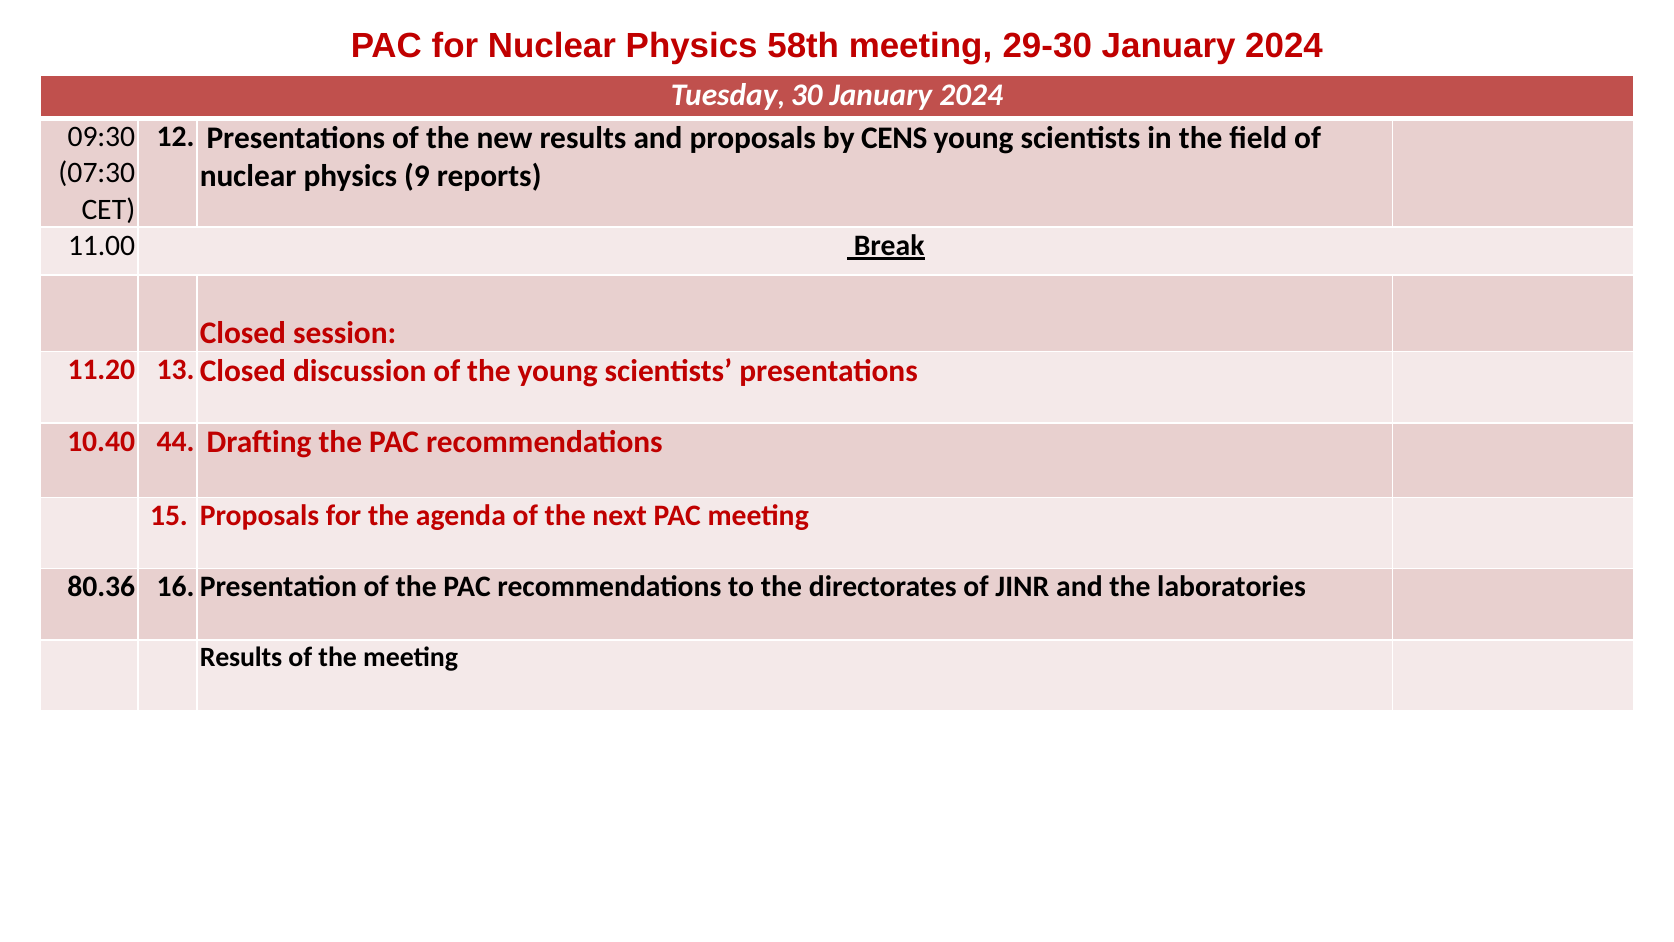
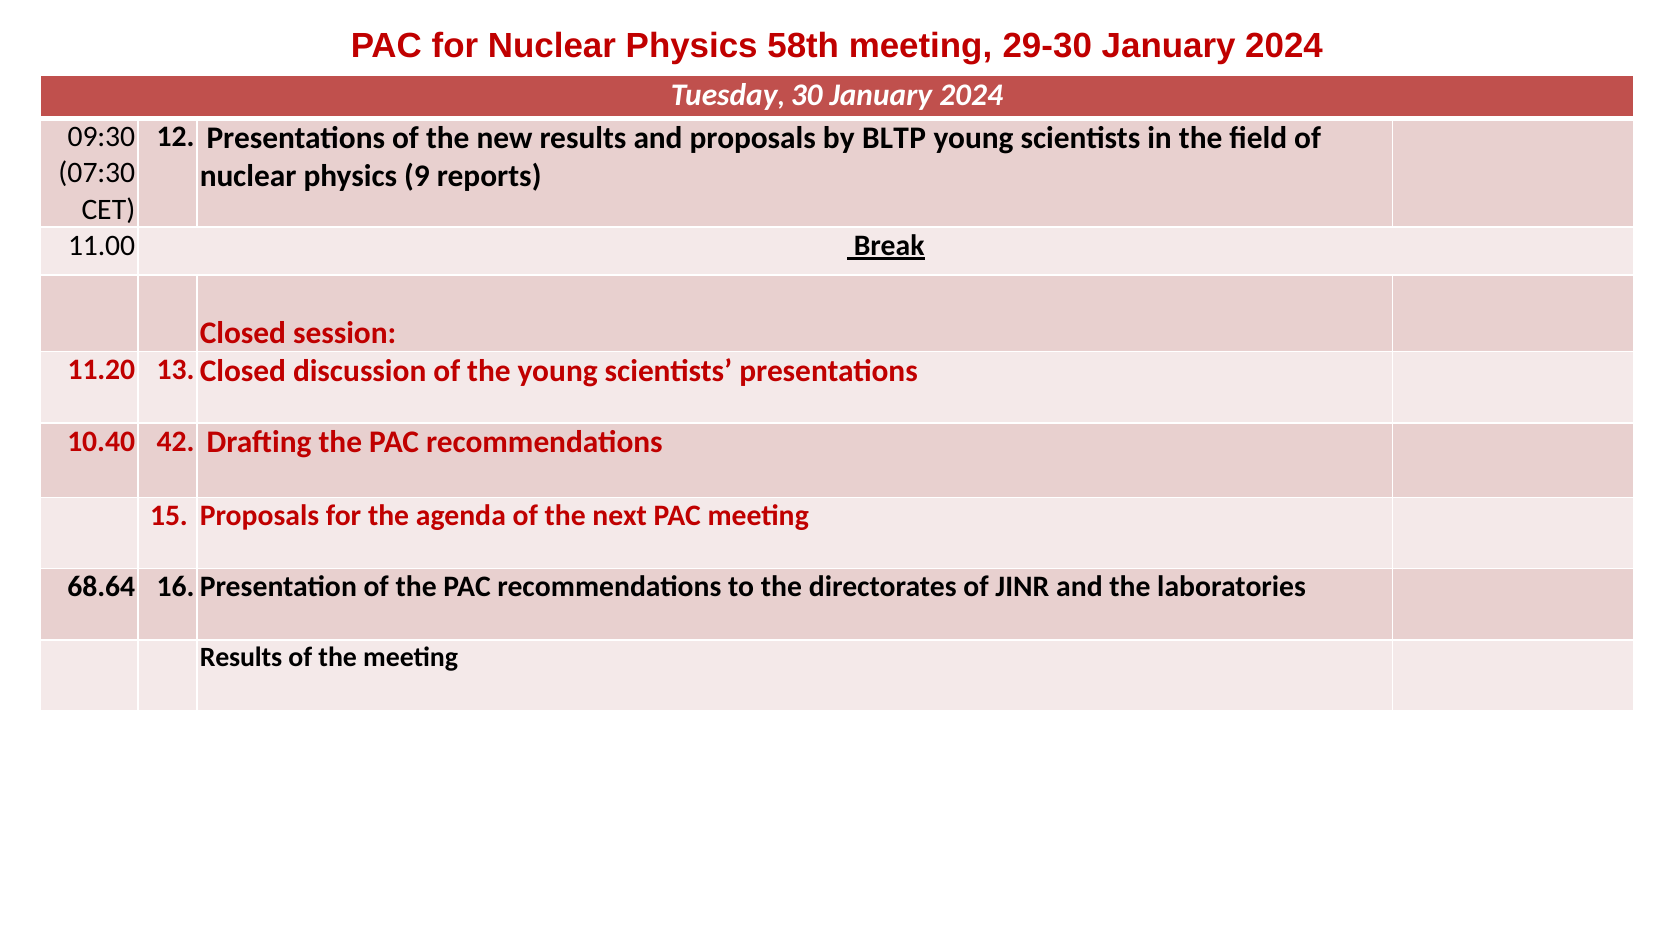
CENS: CENS -> BLTP (894, 138)
44: 44 -> 42 (176, 441)
80.36: 80.36 -> 68.64 (101, 587)
